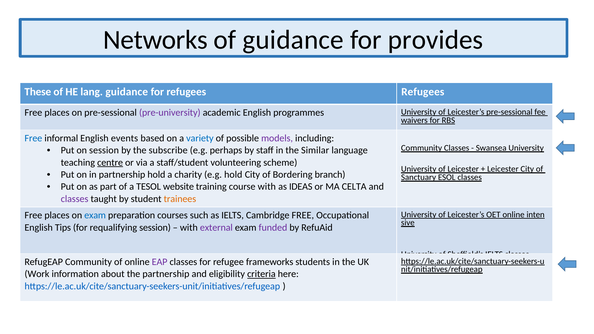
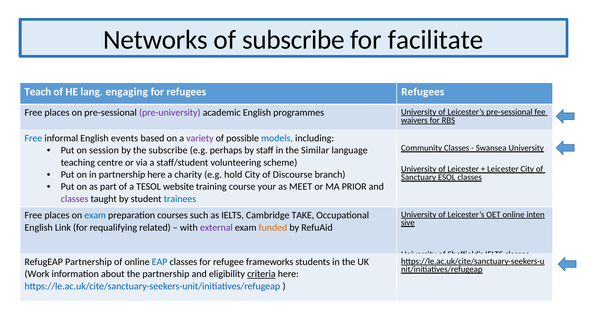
of guidance: guidance -> subscribe (293, 40)
provides: provides -> facilitate (436, 40)
These: These -> Teach (38, 92)
lang guidance: guidance -> engaging (127, 92)
variety colour: blue -> purple (200, 138)
models colour: purple -> blue (277, 138)
centre underline: present -> none (110, 163)
partnership hold: hold -> here (156, 175)
Bordering: Bordering -> Discourse (293, 175)
course with: with -> your (267, 187)
IDEAS: IDEAS -> MEET (301, 187)
CELTA: CELTA -> PRIOR (354, 187)
trainees colour: orange -> blue (180, 199)
Cambridge FREE: FREE -> TAKE (303, 215)
Tips: Tips -> Link (63, 228)
requalifying session: session -> related (155, 228)
funded colour: purple -> orange (273, 228)
RefugEAP Community: Community -> Partnership (89, 262)
EAP colour: purple -> blue (160, 262)
